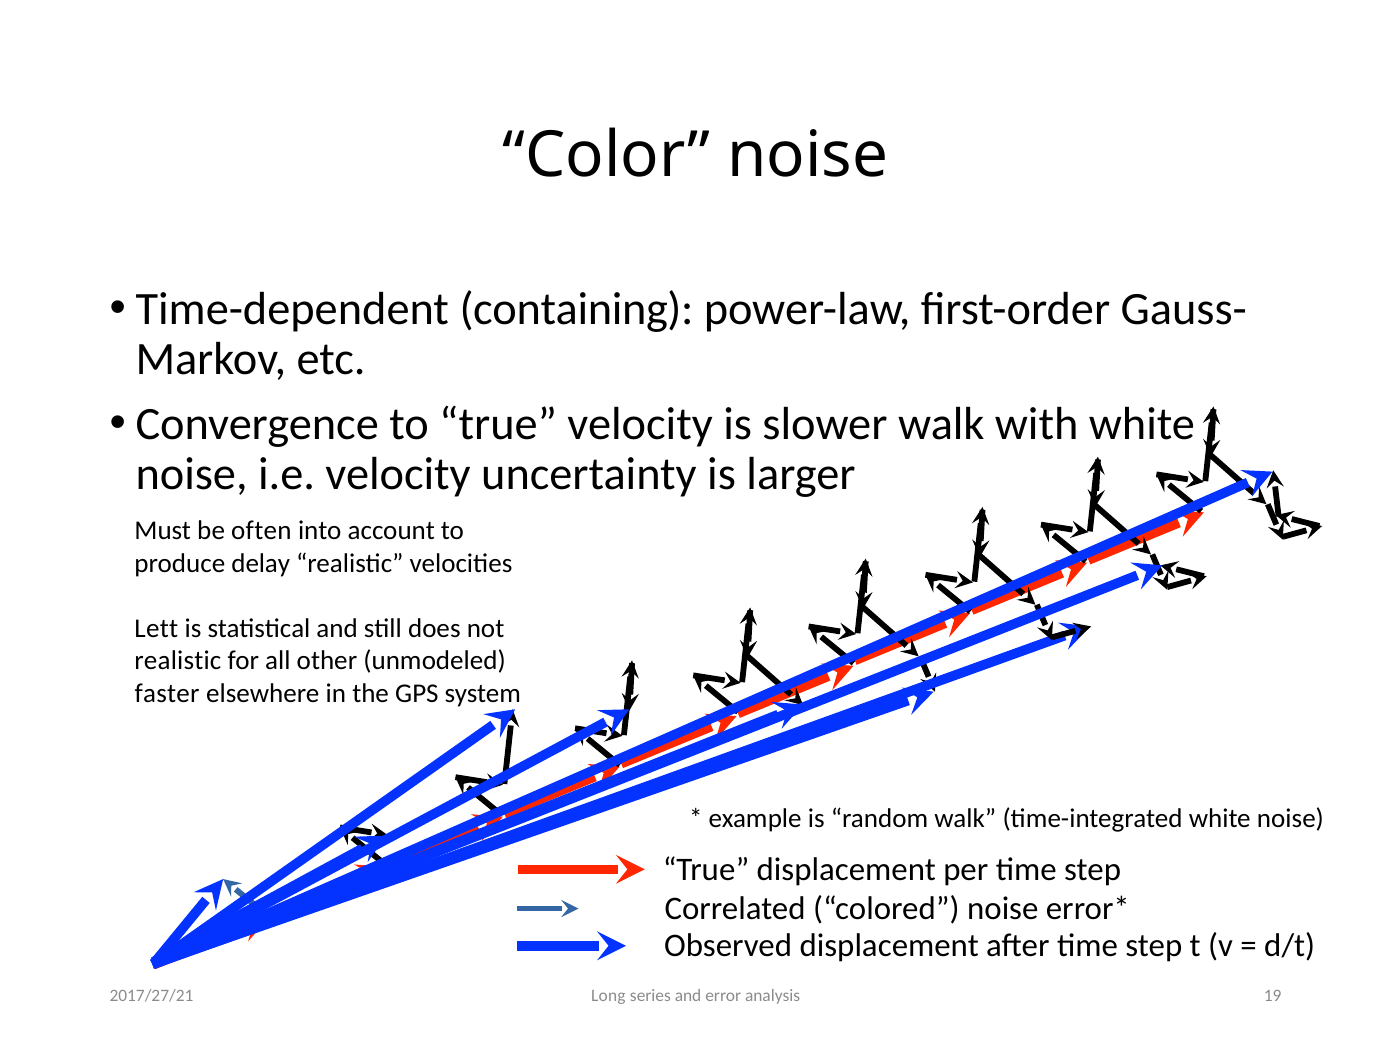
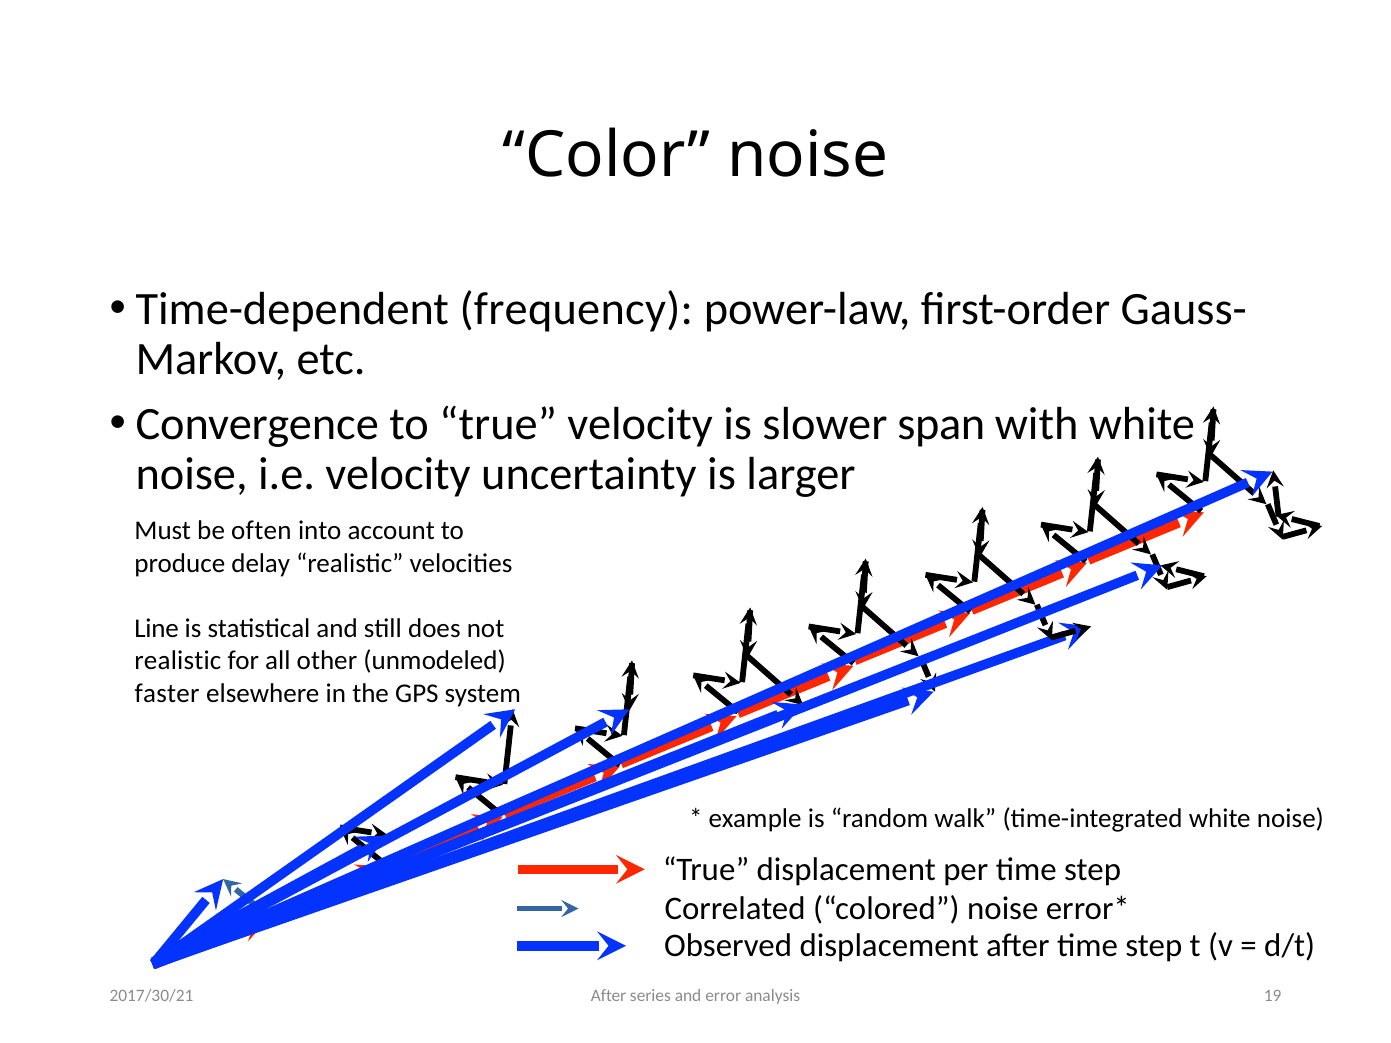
containing: containing -> frequency (576, 309)
slower walk: walk -> span (941, 424)
Lett: Lett -> Line (157, 629)
Long: Long -> After (609, 996)
2017/27/21: 2017/27/21 -> 2017/30/21 (151, 996)
